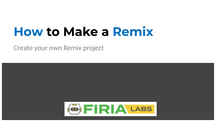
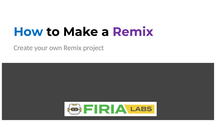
Remix colour: blue -> purple (133, 32)
